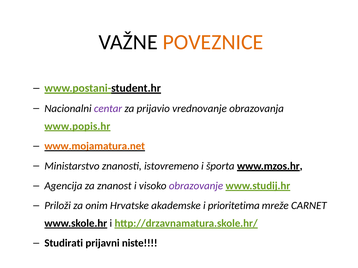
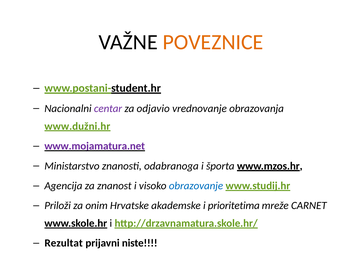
prijavio: prijavio -> odjavio (153, 109)
www.popis.hr: www.popis.hr -> www.dužni.hr (77, 126)
www.mojamatura.net colour: orange -> purple (95, 146)
istovremeno: istovremeno -> odabranoga (171, 166)
obrazovanje colour: purple -> blue (196, 186)
Studirati: Studirati -> Rezultat (64, 244)
